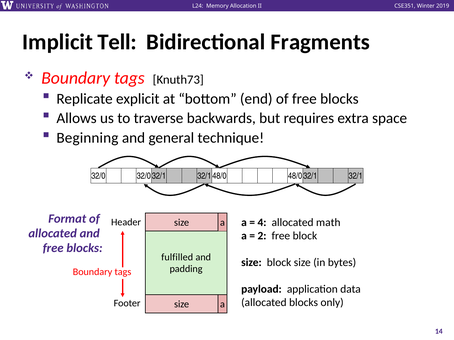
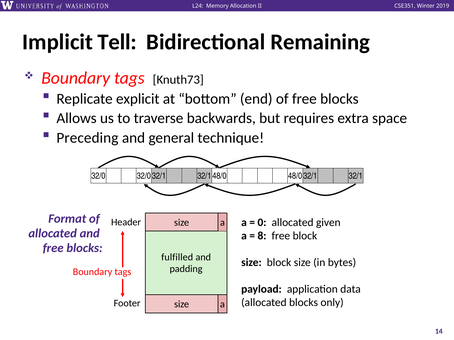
Fragments: Fragments -> Remaining (320, 42)
Beginning: Beginning -> Preceding (87, 138)
4: 4 -> 0 (262, 223)
math: math -> given (328, 223)
2: 2 -> 8 (262, 236)
